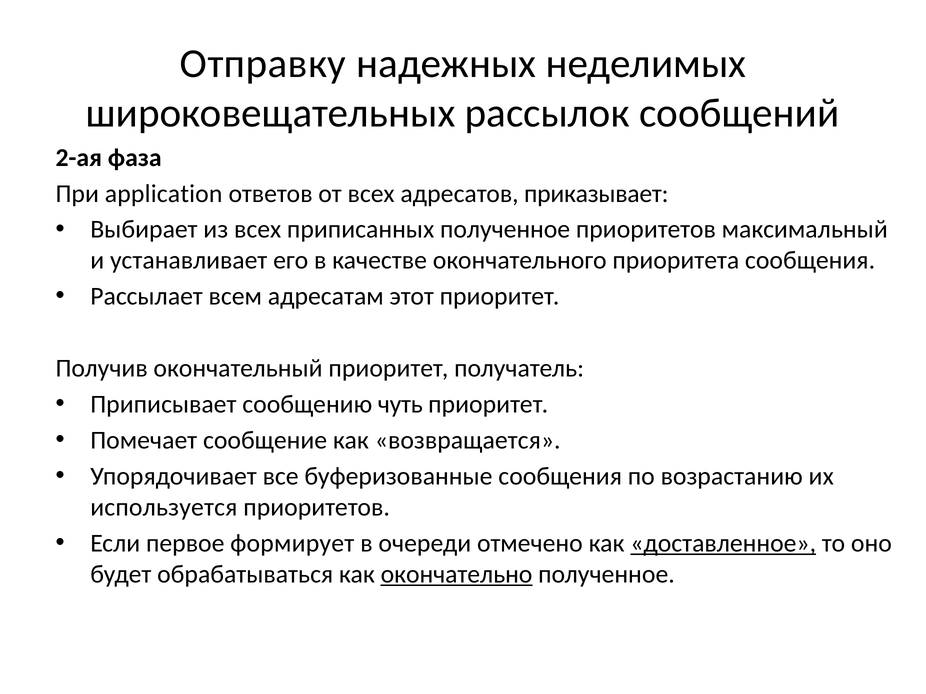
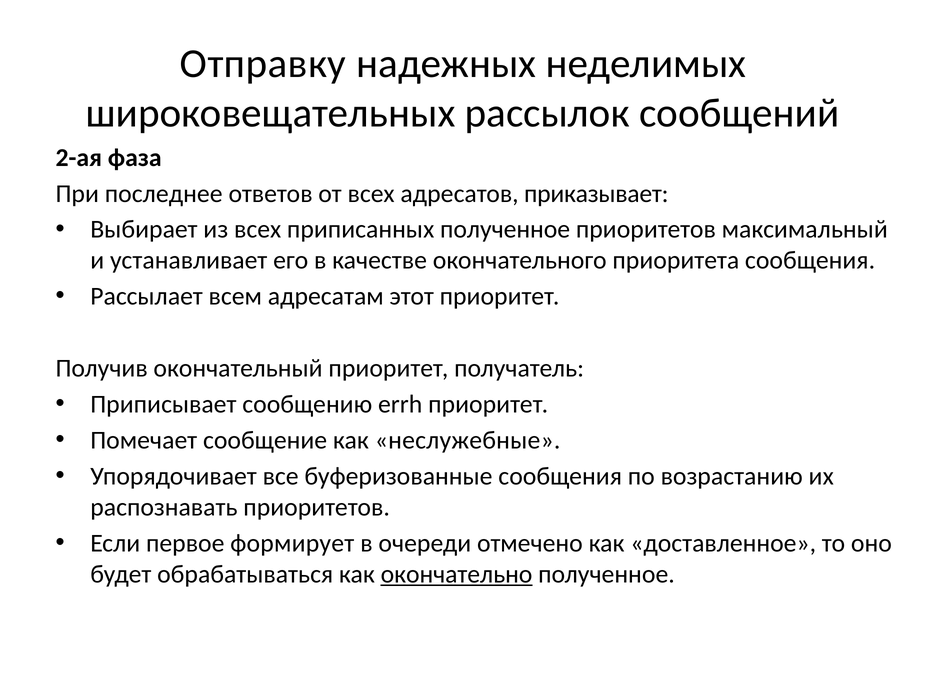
application: application -> последнее (164, 194)
чуть: чуть -> errh (400, 405)
возвращается: возвращается -> неслужебные (468, 441)
используется: используется -> распознавать (164, 508)
доставленное underline: present -> none (723, 544)
